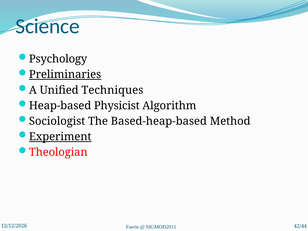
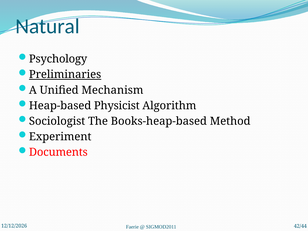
Science: Science -> Natural (48, 26)
Techniques: Techniques -> Mechanism (112, 90)
Based-heap-based: Based-heap-based -> Books-heap-based (159, 121)
Experiment underline: present -> none (60, 137)
Theologian: Theologian -> Documents (58, 152)
